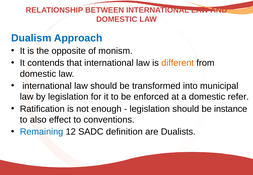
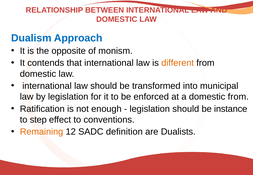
domestic refer: refer -> from (238, 97)
also: also -> step (38, 120)
Remaining colour: blue -> orange (42, 132)
